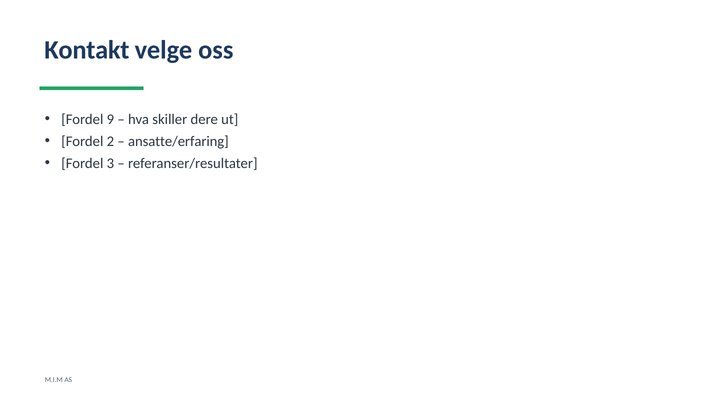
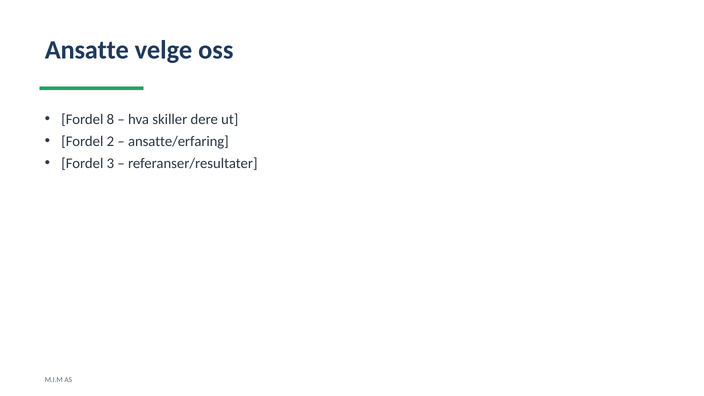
Kontakt: Kontakt -> Ansatte (87, 50)
9: 9 -> 8 (110, 119)
